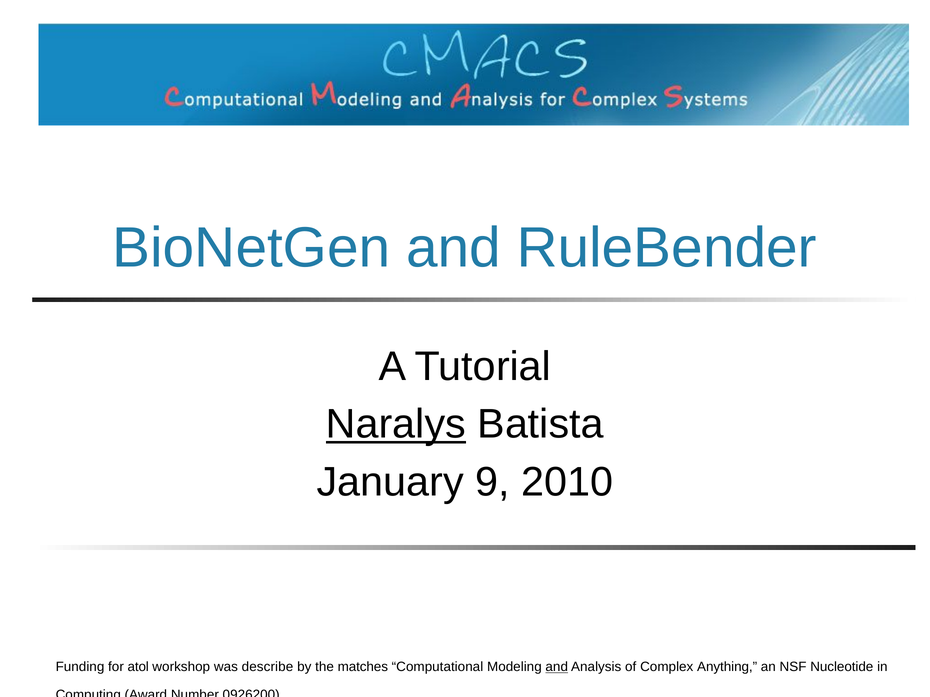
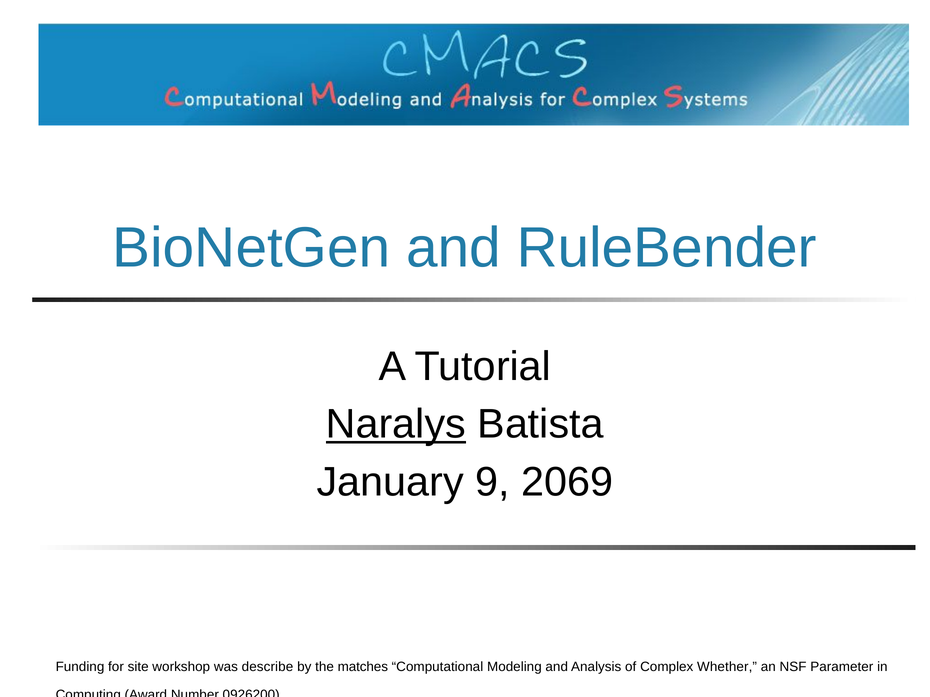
2010: 2010 -> 2069 (567, 482)
atol: atol -> site (138, 667)
and underline: present -> none (557, 667)
Anything: Anything -> Whether (727, 667)
Nucleotide: Nucleotide -> Parameter (842, 667)
